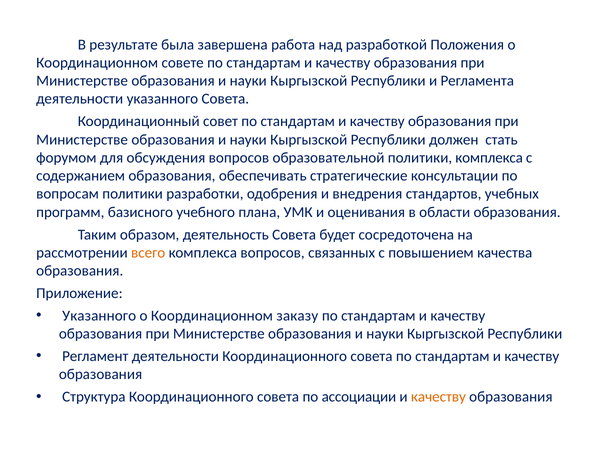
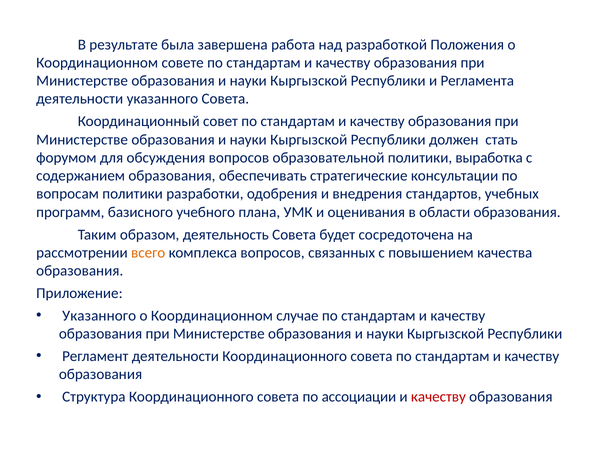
политики комплекса: комплекса -> выработка (489, 158)
заказу: заказу -> случае (297, 316)
качеству colour: orange -> red (438, 397)
